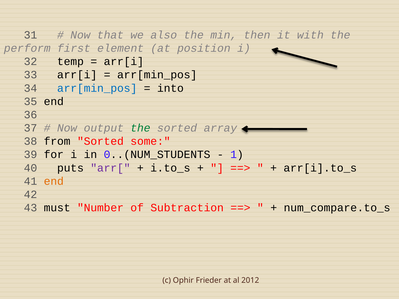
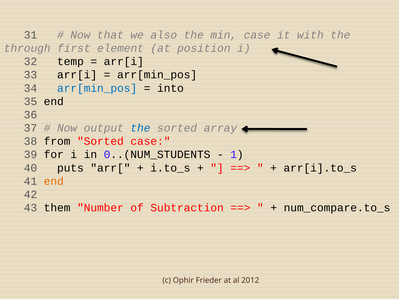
min then: then -> case (257, 35)
perform: perform -> through (27, 48)
the colour: green -> blue (140, 128)
Sorted some: some -> case (150, 141)
arr[ colour: purple -> black (110, 168)
must: must -> them (57, 208)
